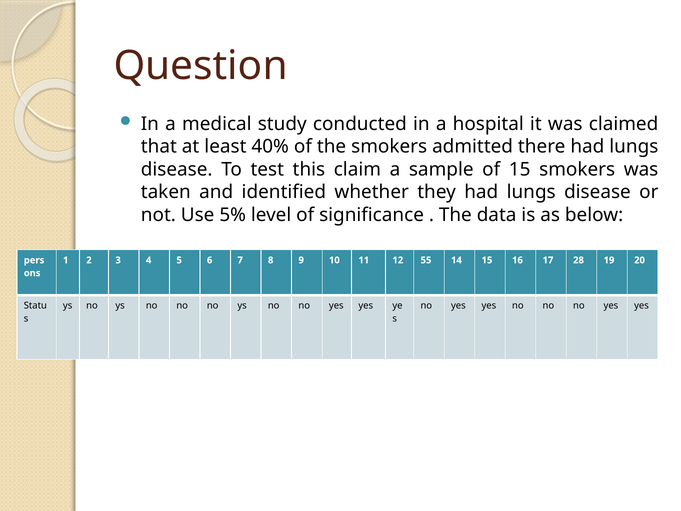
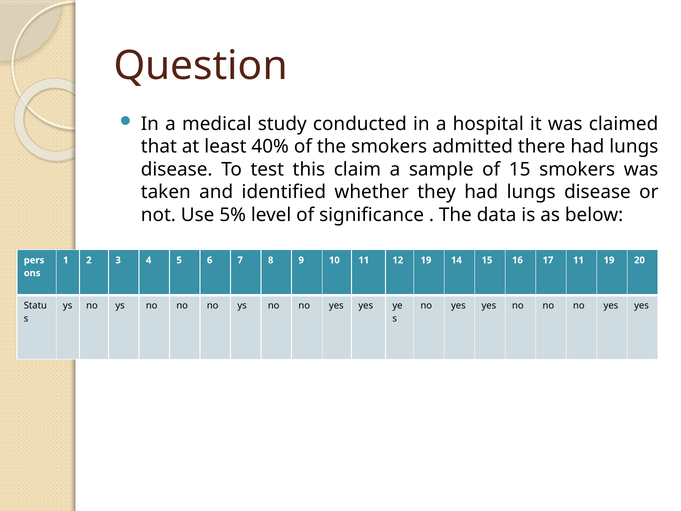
12 55: 55 -> 19 (426, 260)
17 28: 28 -> 11 (579, 260)
